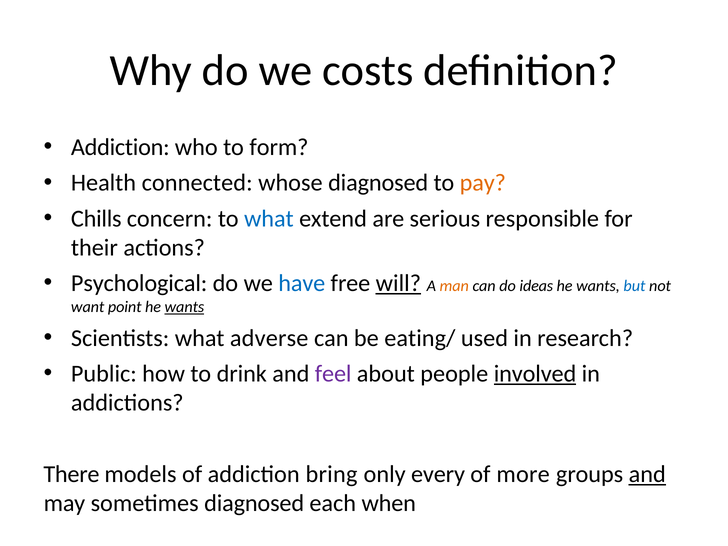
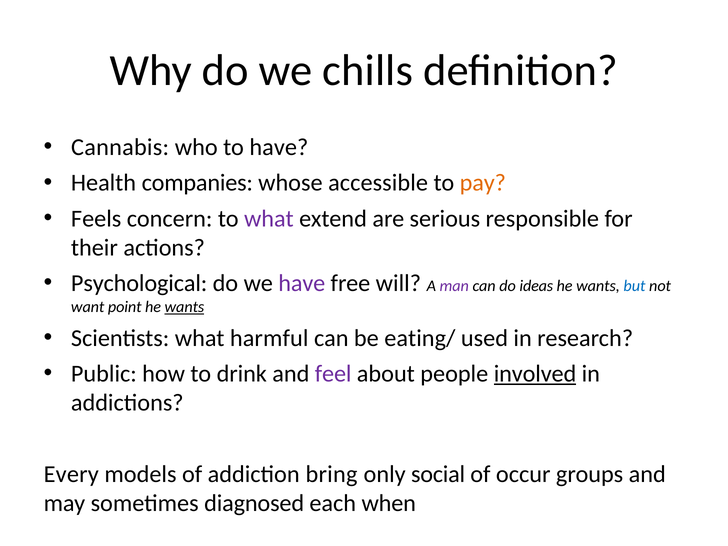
costs: costs -> chills (368, 70)
Addiction: Addiction -> Cannabis (120, 147)
to form: form -> have (279, 147)
connected: connected -> companies (197, 183)
whose diagnosed: diagnosed -> accessible (378, 183)
Chills: Chills -> Feels (96, 219)
what colour: blue -> purple (269, 219)
have colour: blue -> purple (302, 283)
will underline: present -> none (398, 283)
man colour: orange -> purple (454, 286)
adverse: adverse -> harmful (269, 338)
There: There -> Every (71, 474)
every: every -> social (438, 474)
more: more -> occur (523, 474)
and underline: present -> none (647, 474)
